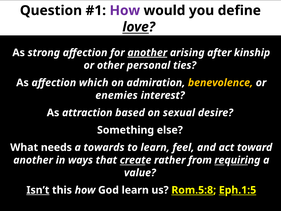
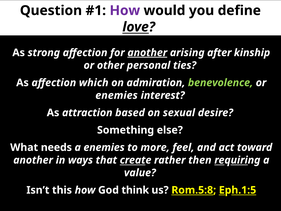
benevolence colour: yellow -> light green (220, 83)
a towards: towards -> enemies (104, 147)
to learn: learn -> more (155, 147)
from: from -> then (200, 160)
Isn’t underline: present -> none (38, 190)
God learn: learn -> think (135, 190)
